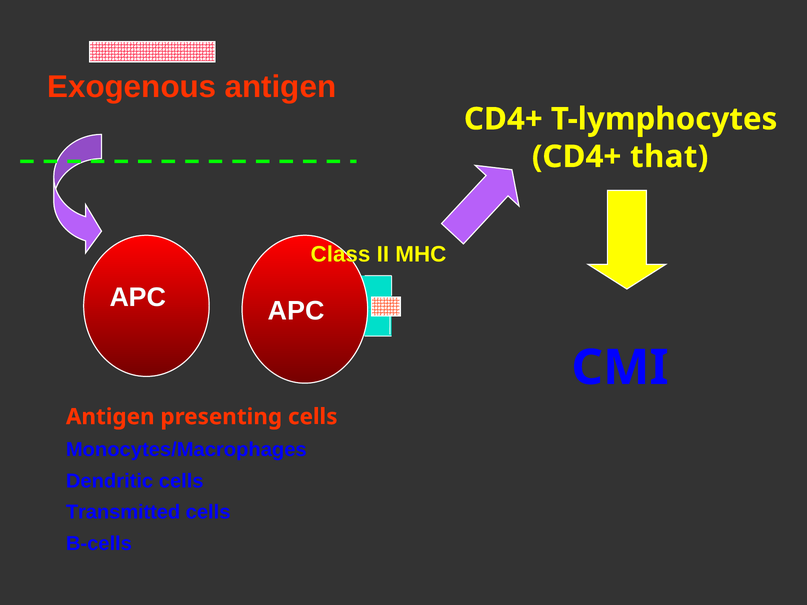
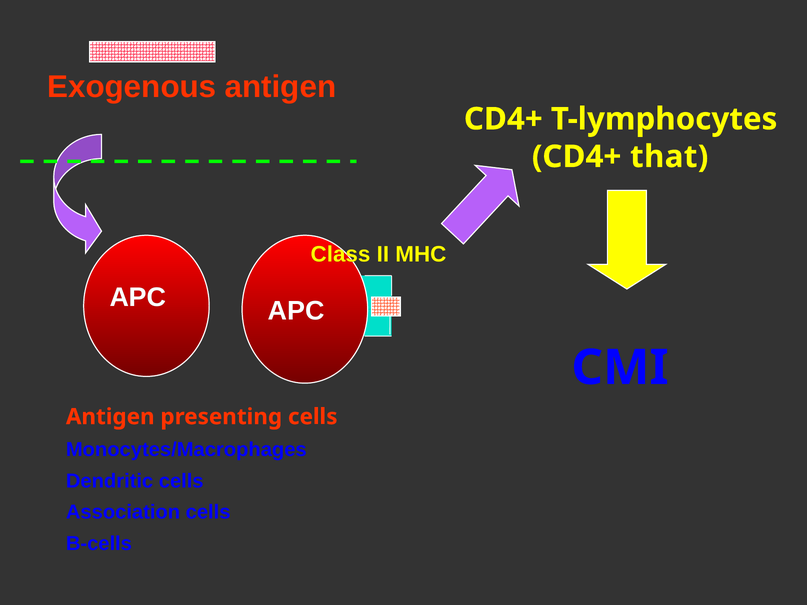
Transmitted: Transmitted -> Association (123, 513)
